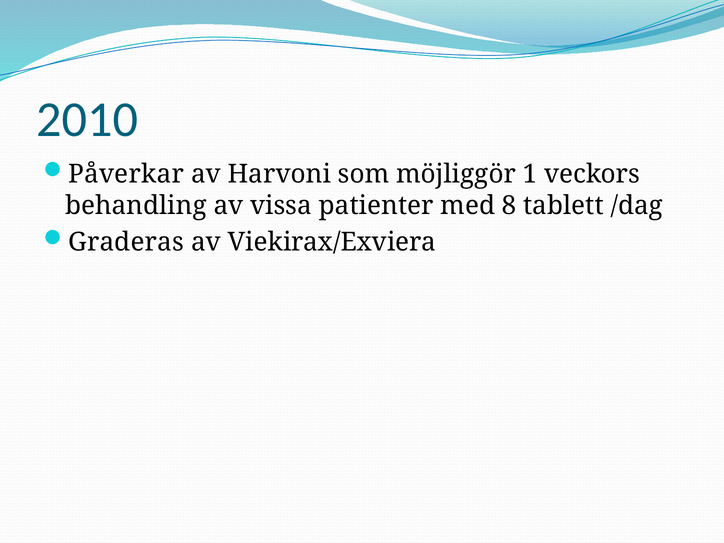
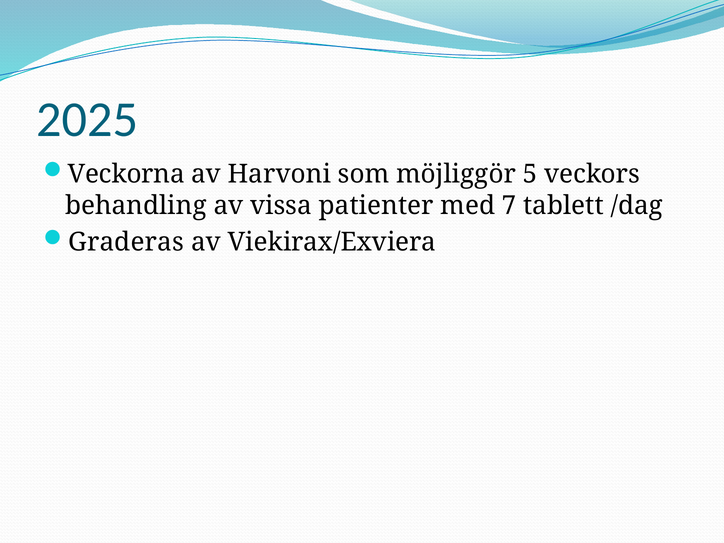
2010: 2010 -> 2025 (87, 120)
Påverkar: Påverkar -> Veckorna (126, 174)
1: 1 -> 5 (530, 174)
8: 8 -> 7 (509, 206)
